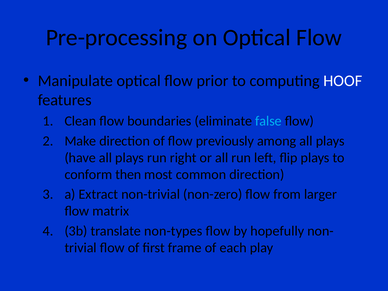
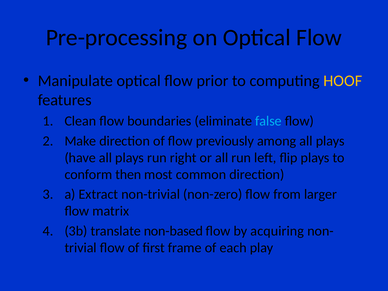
HOOF colour: white -> yellow (343, 81)
non-types: non-types -> non-based (173, 231)
hopefully: hopefully -> acquiring (277, 231)
